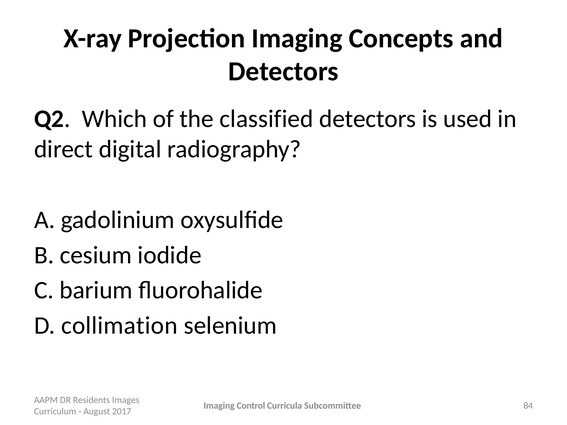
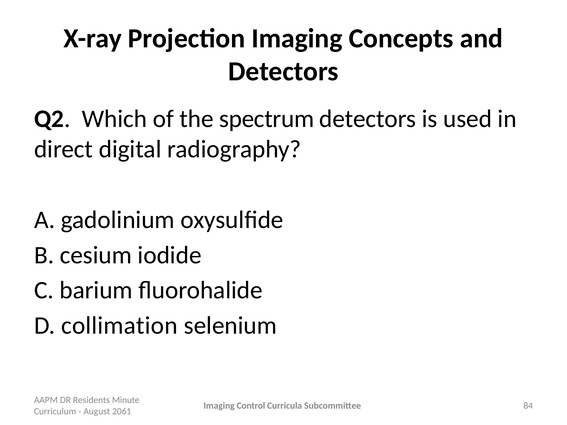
classified: classified -> spectrum (267, 119)
Images: Images -> Minute (126, 400)
2017: 2017 -> 2061 (122, 412)
